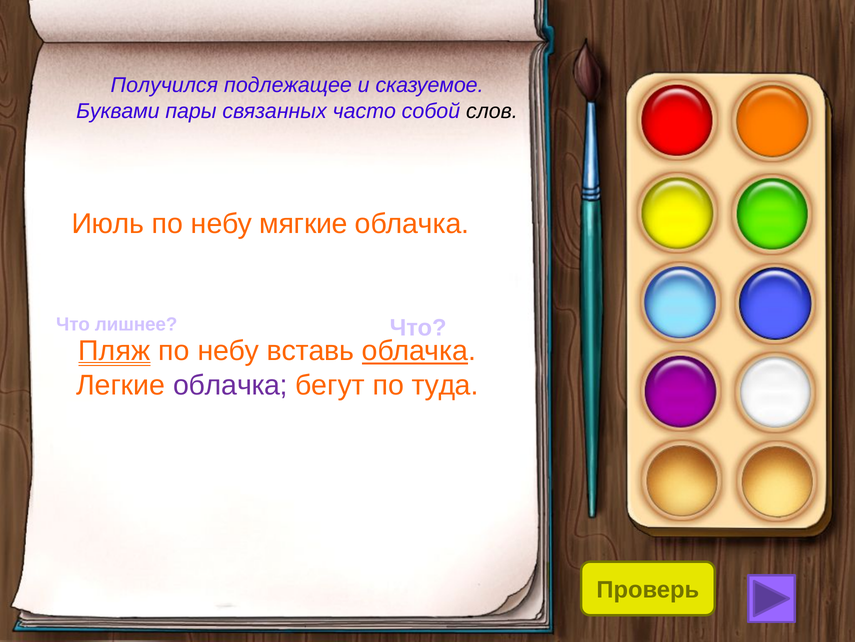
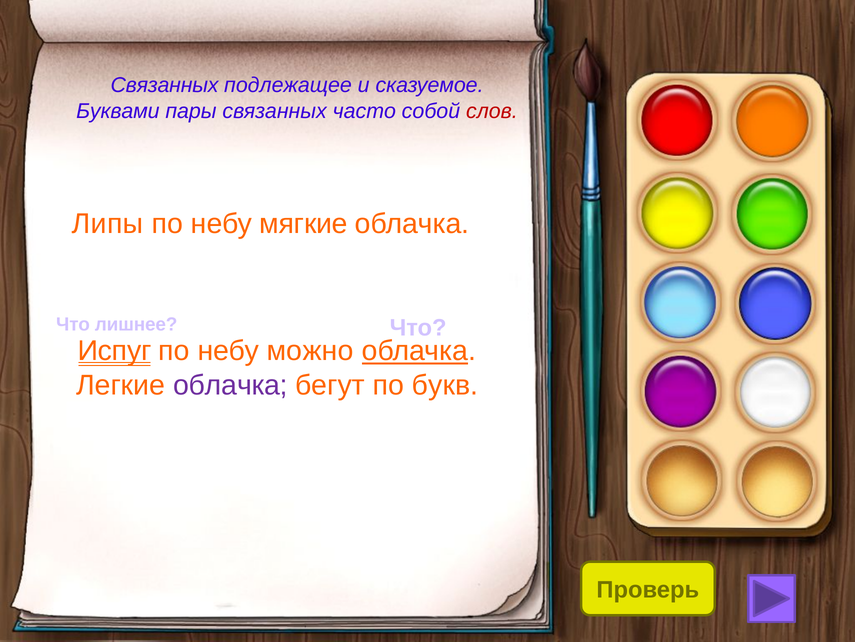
Получился: Получился -> Связанных (165, 85)
слов colour: black -> red (492, 111)
Июль: Июль -> Липы (108, 224)
Пляж: Пляж -> Испуг (115, 351)
вставь: вставь -> можно (310, 351)
туда: туда -> букв (445, 385)
